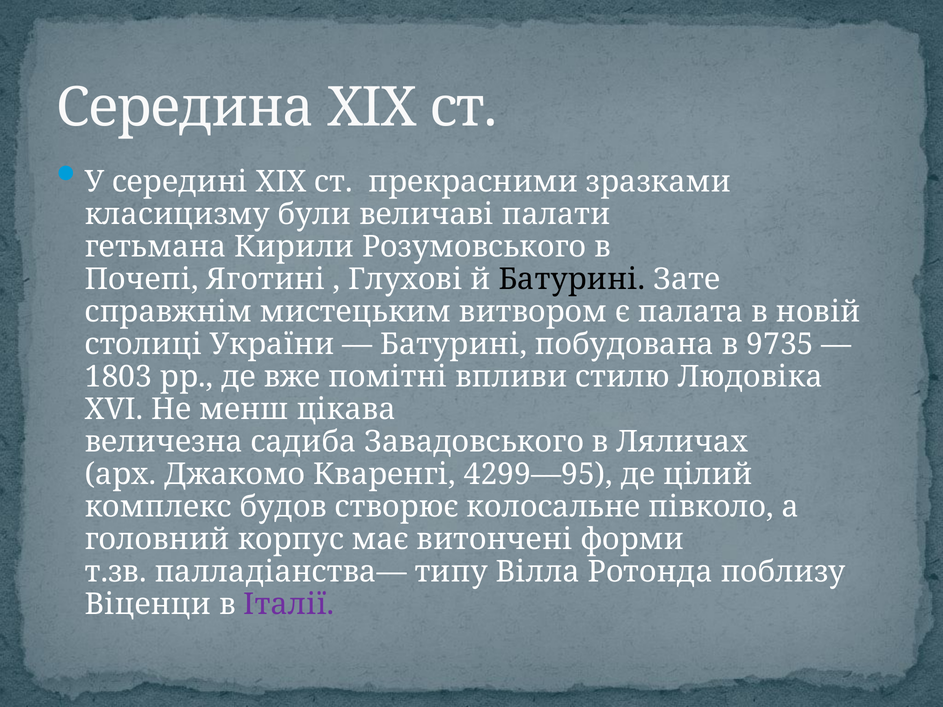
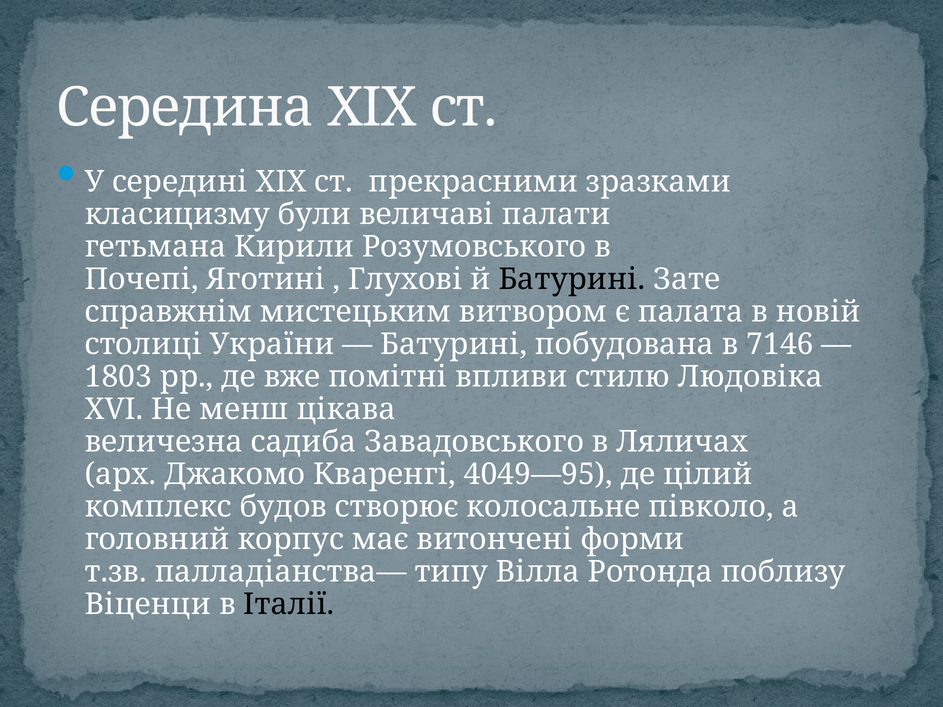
9735: 9735 -> 7146 (780, 345)
4299—95: 4299—95 -> 4049—95 (538, 475)
Італії colour: purple -> black (289, 605)
